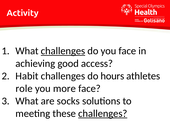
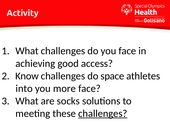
challenges underline: present -> none (63, 51)
Habit: Habit -> Know (27, 76)
hours: hours -> space (112, 76)
role: role -> into (24, 88)
